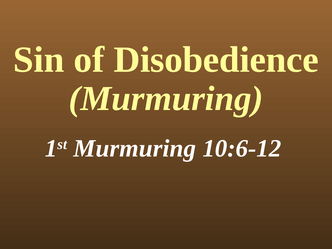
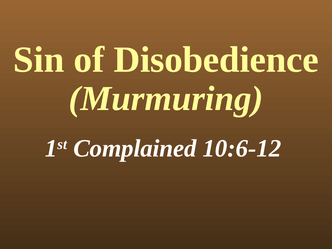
1st Murmuring: Murmuring -> Complained (135, 148)
